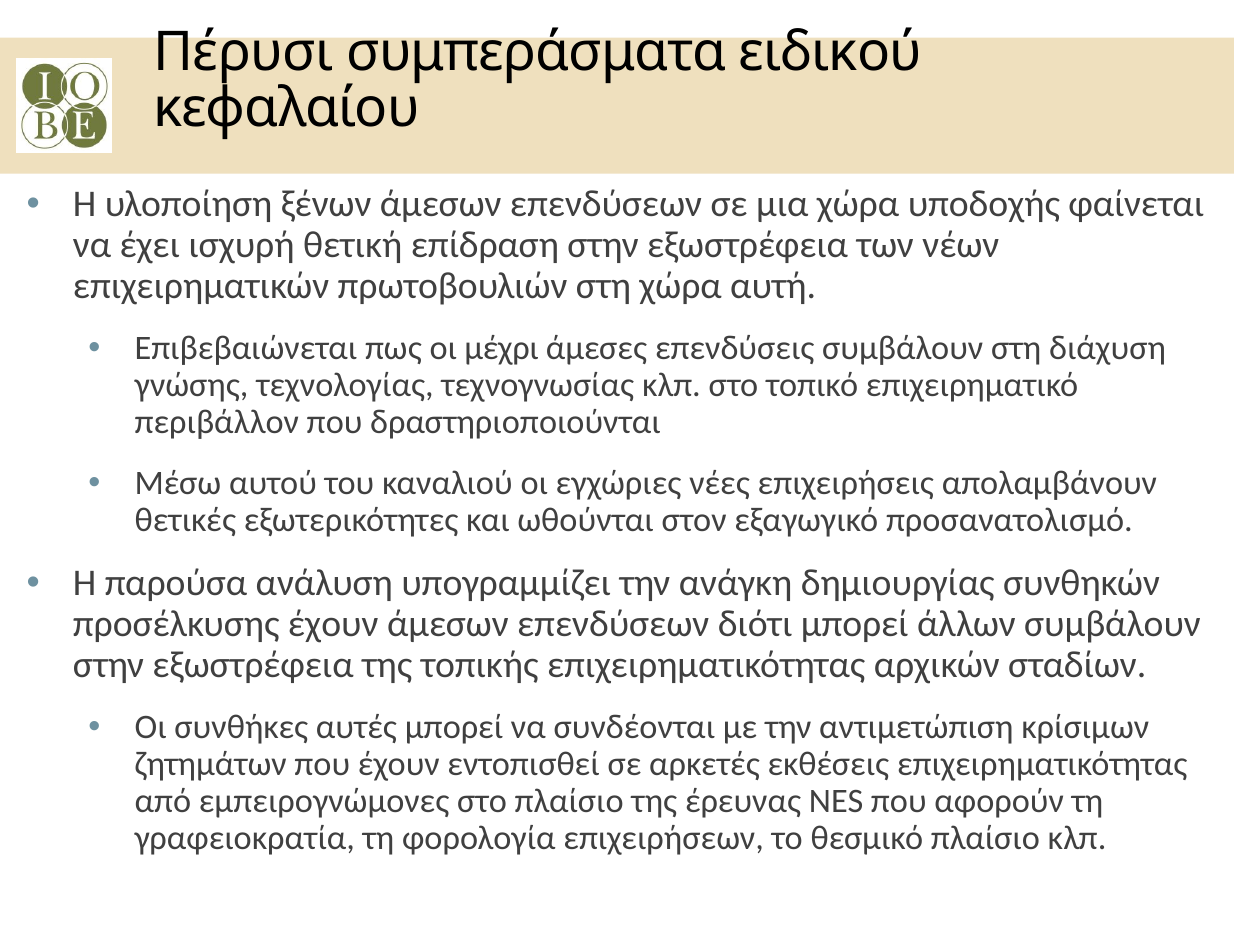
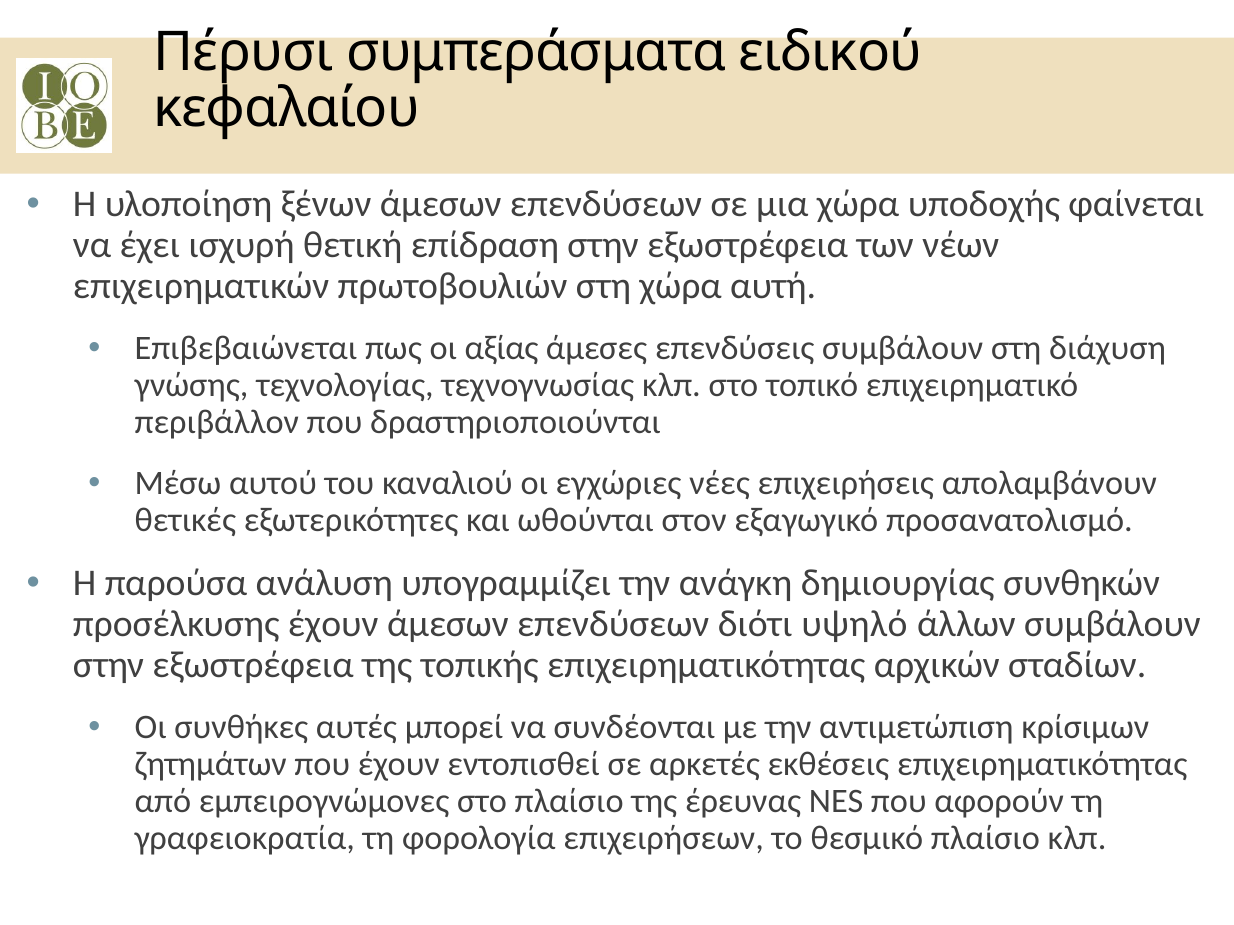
μέχρι: μέχρι -> αξίας (502, 349)
διότι μπορεί: μπορεί -> υψηλό (855, 624)
